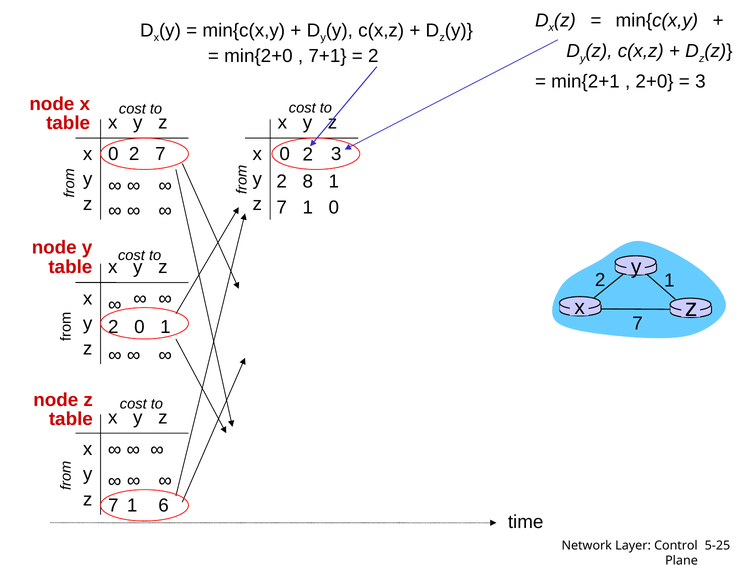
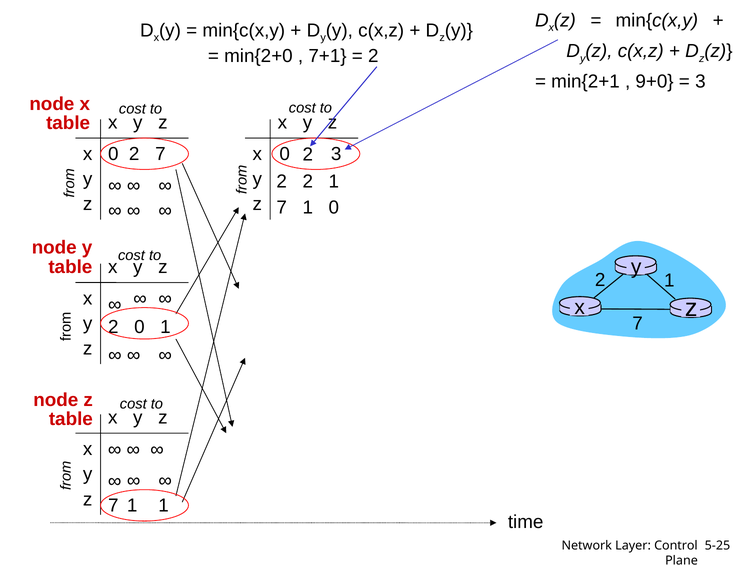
2+0: 2+0 -> 9+0 (655, 81)
2 8: 8 -> 2 (308, 182)
1 6: 6 -> 1 (164, 506)
